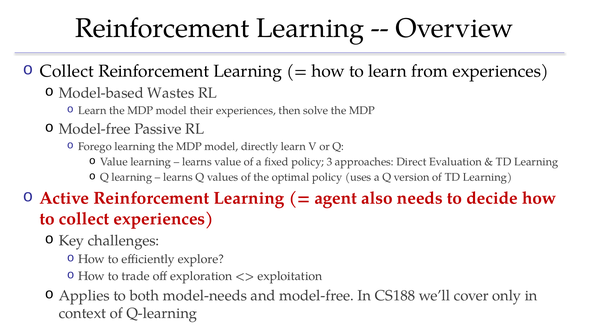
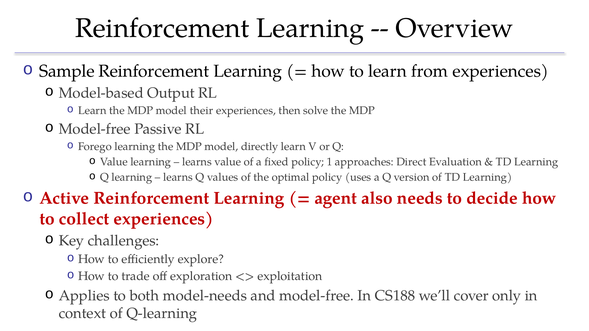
Collect: Collect -> Sample (67, 71)
Wastes: Wastes -> Output (171, 93)
3: 3 -> 1 (329, 162)
